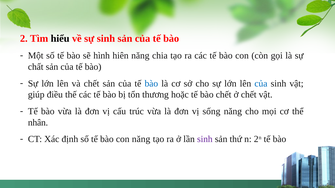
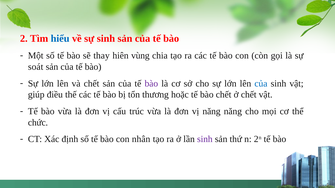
hiểu colour: black -> blue (60, 38)
hình: hình -> thay (102, 56)
hiên năng: năng -> vùng (140, 56)
chất: chất -> soát (36, 67)
bào colour: blue -> purple (151, 84)
vị sống: sống -> năng (212, 112)
nhân: nhân -> chức (38, 123)
con năng: năng -> nhân (141, 139)
